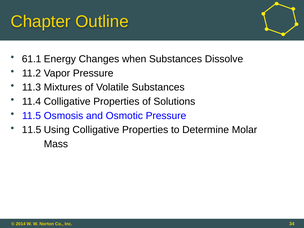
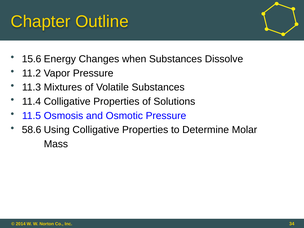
61.1: 61.1 -> 15.6 (32, 59)
11.5: 11.5 -> 58.6 (32, 130)
